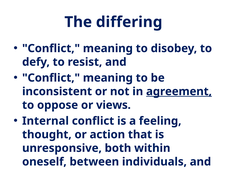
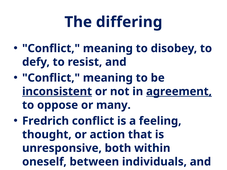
inconsistent underline: none -> present (57, 92)
views: views -> many (113, 105)
Internal: Internal -> Fredrich (46, 121)
